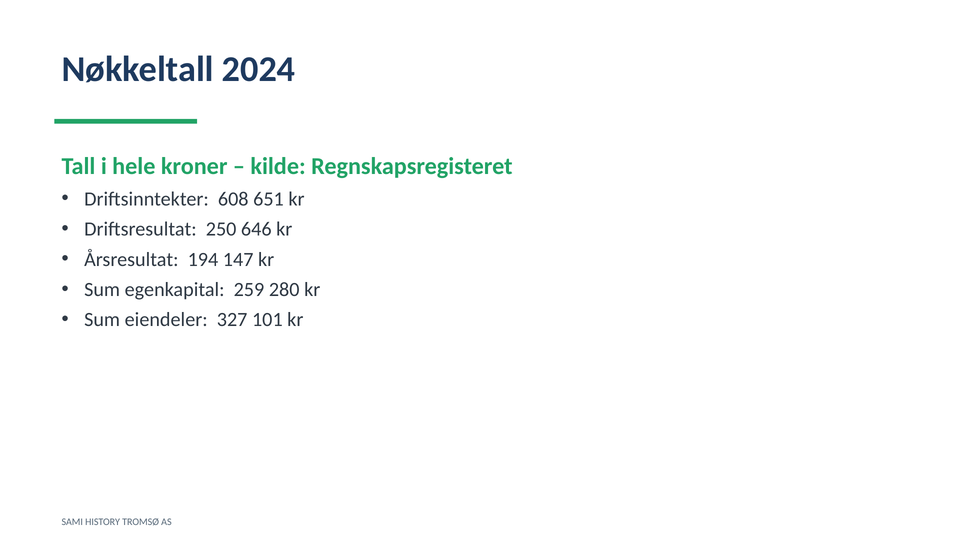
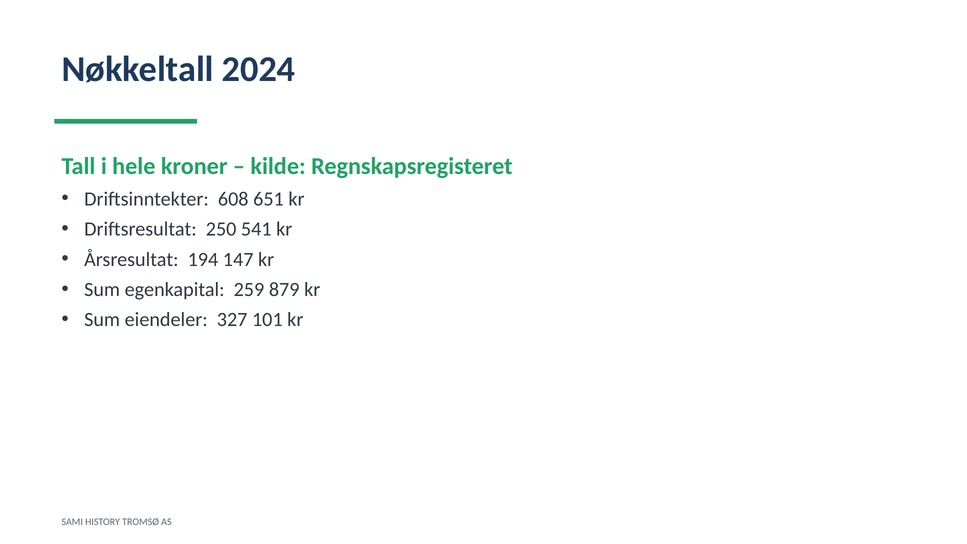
646: 646 -> 541 (256, 229)
280: 280 -> 879 (284, 290)
